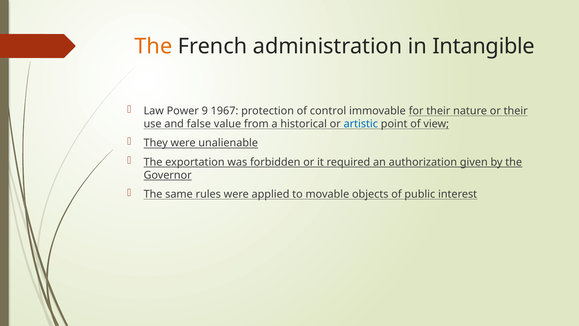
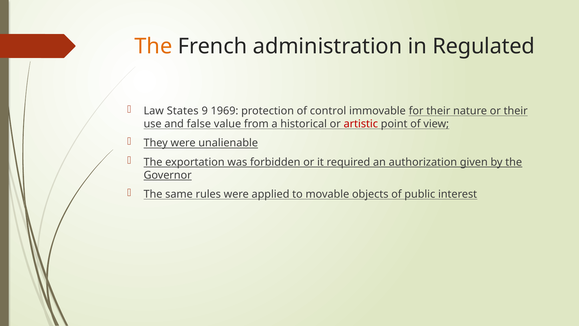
Intangible: Intangible -> Regulated (484, 46)
Power: Power -> States (183, 111)
1967: 1967 -> 1969 (225, 111)
artistic colour: blue -> red (361, 124)
